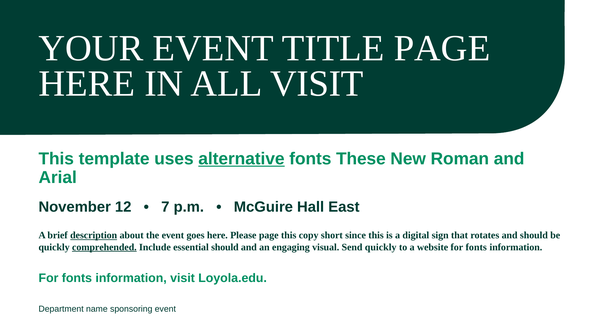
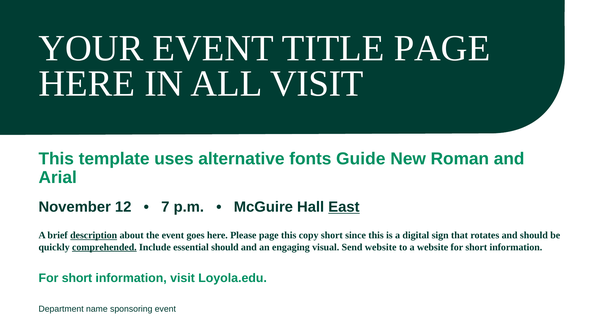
alternative underline: present -> none (241, 159)
These: These -> Guide (361, 159)
East underline: none -> present (344, 207)
Send quickly: quickly -> website (381, 247)
website for fonts: fonts -> short (476, 247)
fonts: fonts -> short (77, 278)
